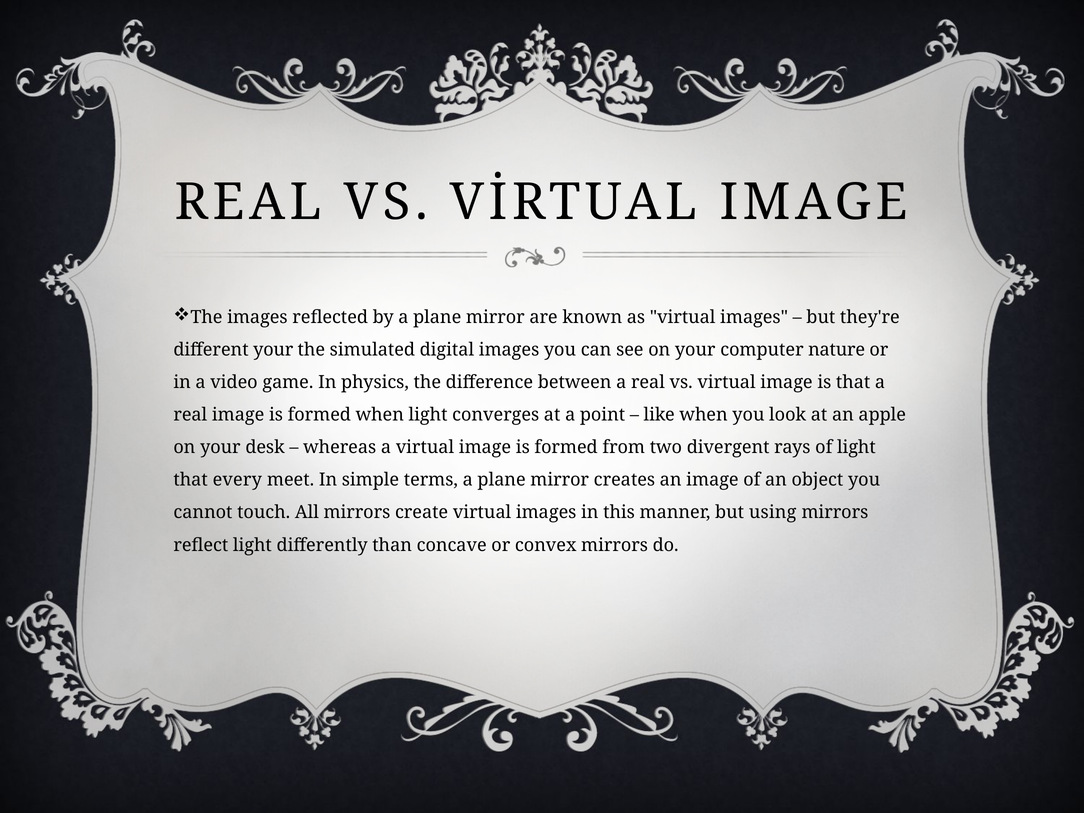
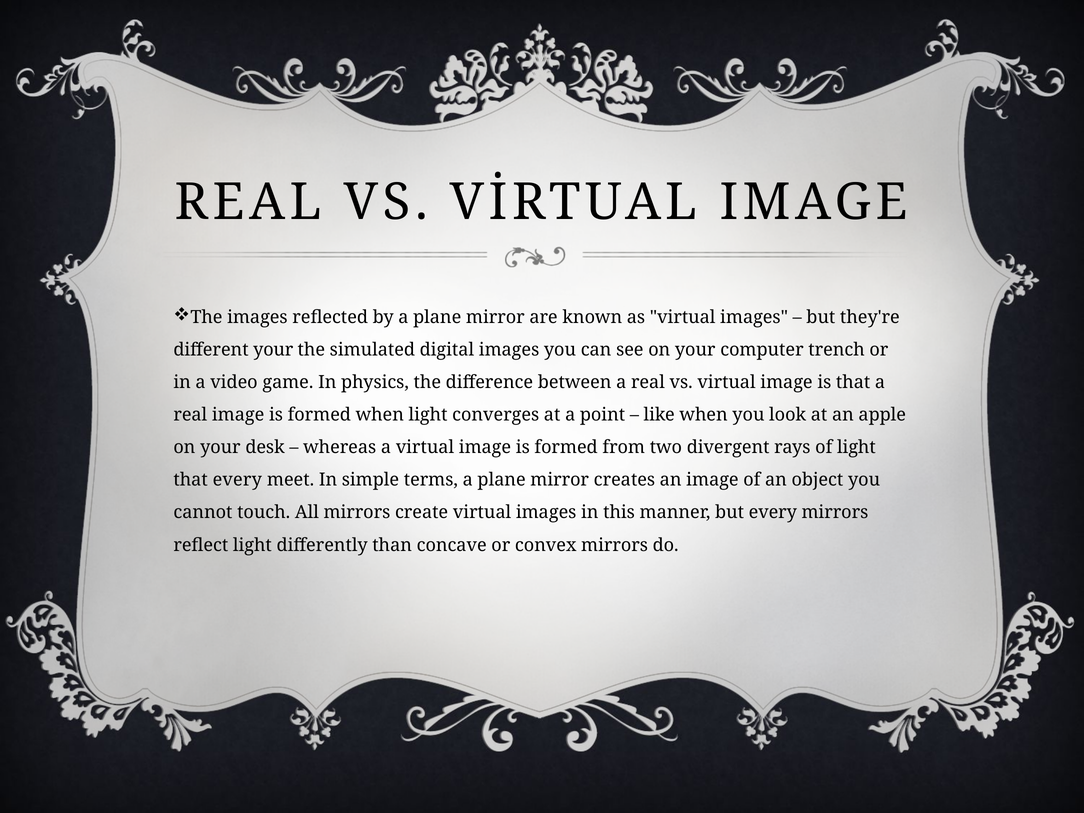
nature: nature -> trench (837, 350)
but using: using -> every (773, 513)
